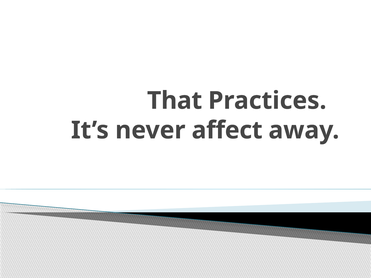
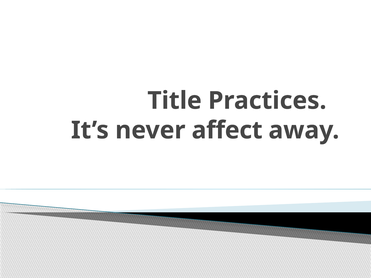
That: That -> Title (175, 101)
